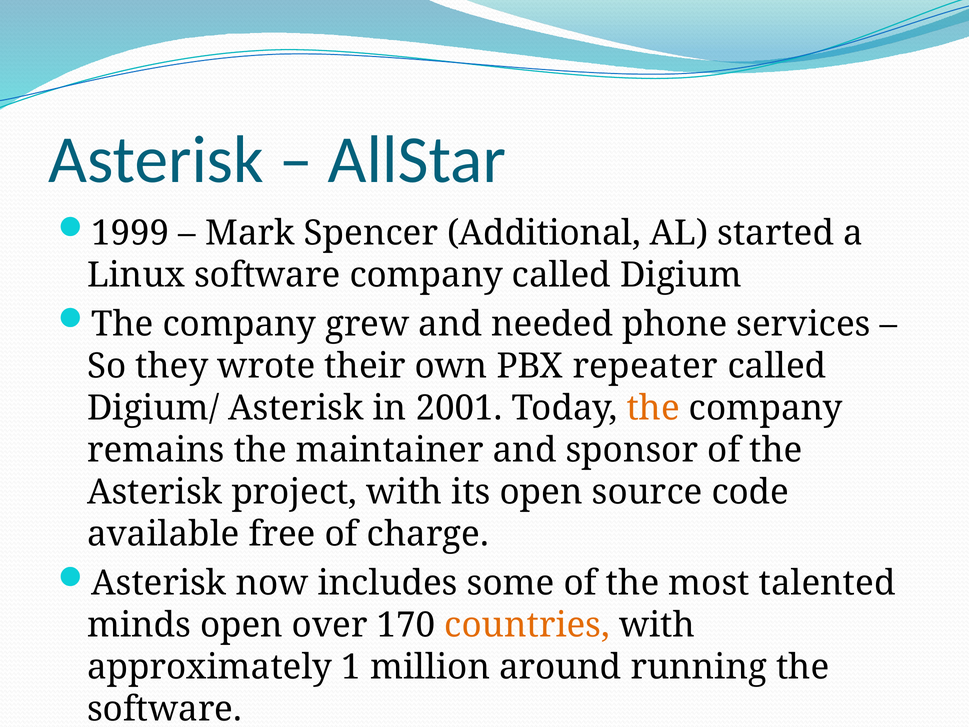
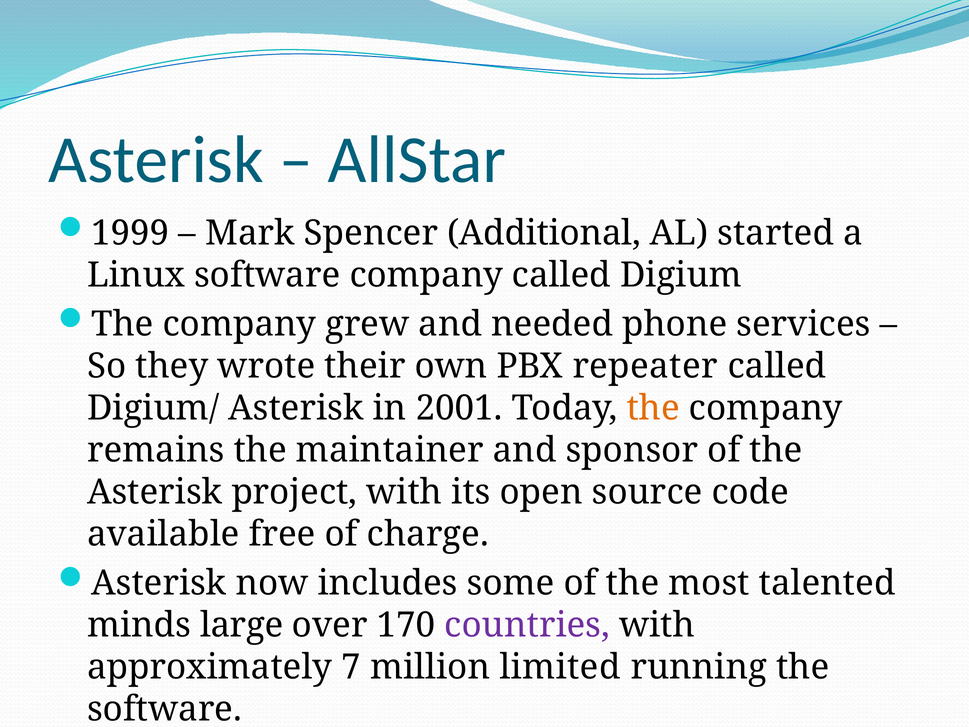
minds open: open -> large (242, 625)
countries colour: orange -> purple (527, 625)
1: 1 -> 7 (351, 667)
around: around -> limited (560, 667)
